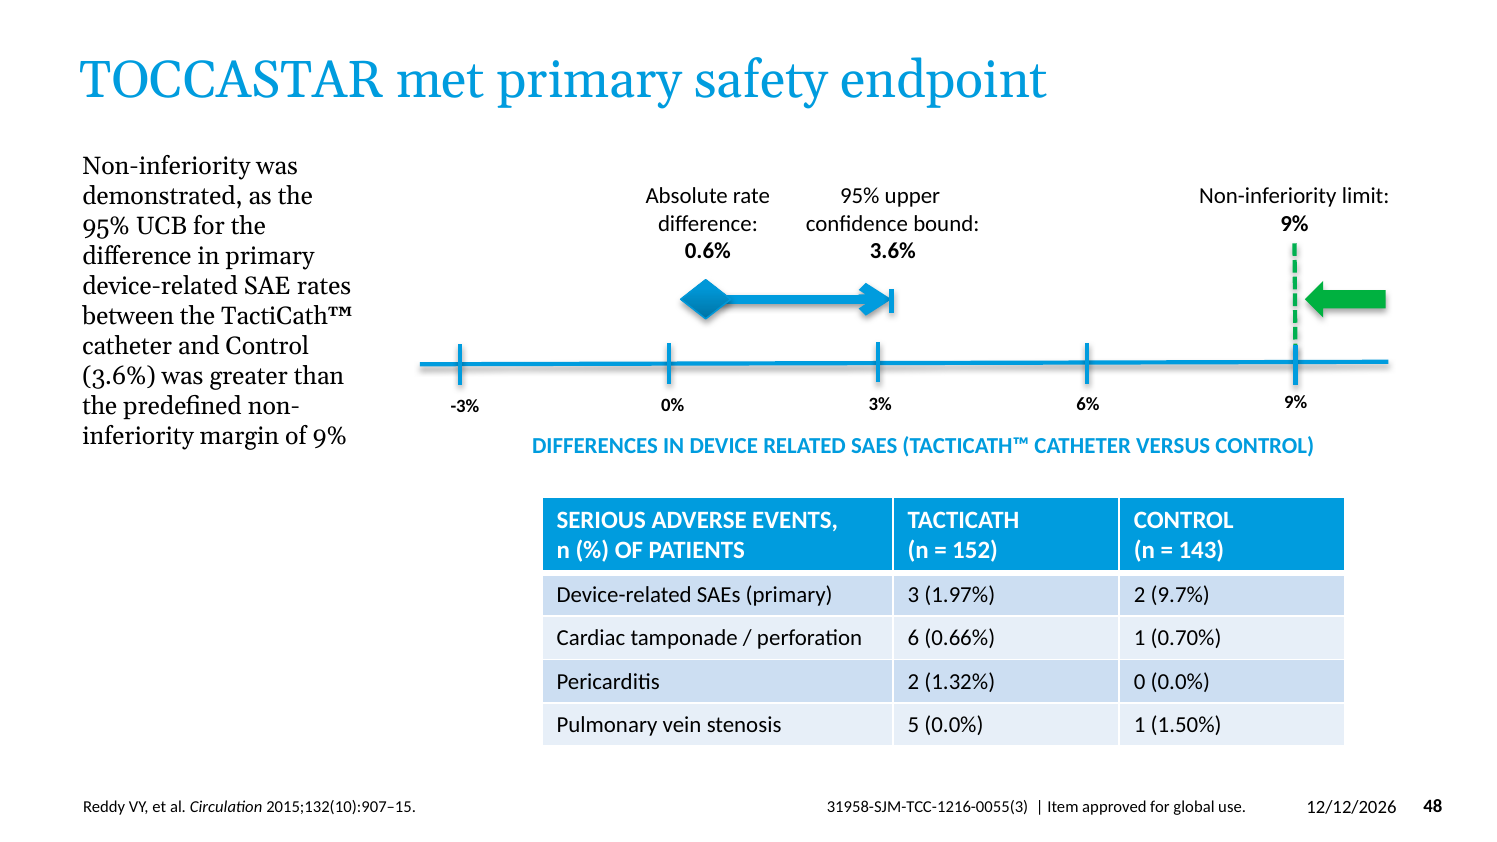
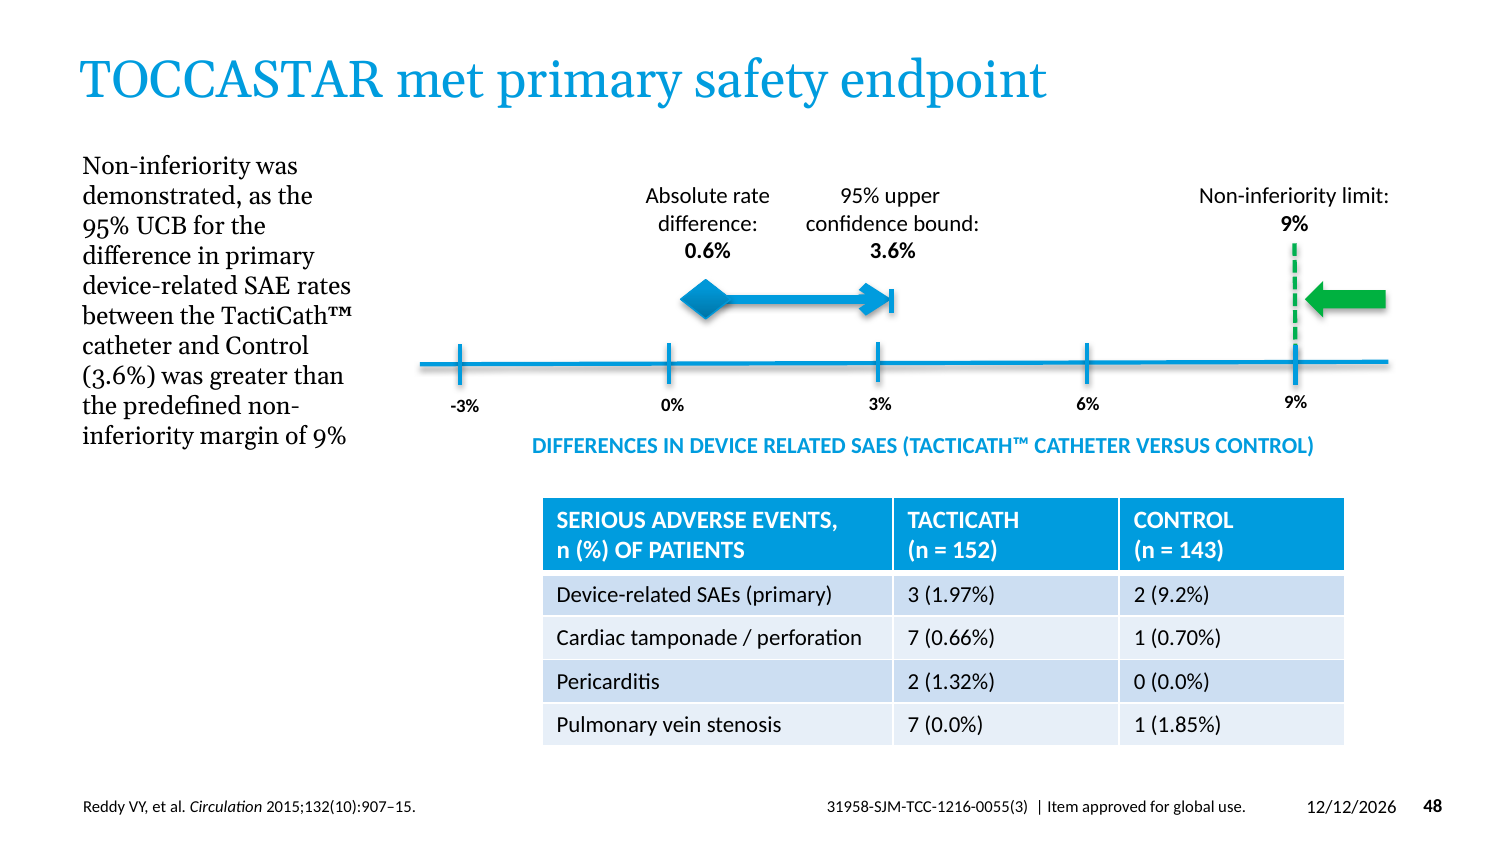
9.7%: 9.7% -> 9.2% (1180, 595)
perforation 6: 6 -> 7 (913, 638)
stenosis 5: 5 -> 7 (913, 725)
1.50%: 1.50% -> 1.85% (1186, 725)
